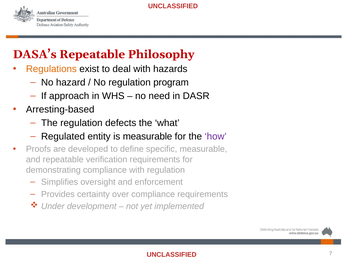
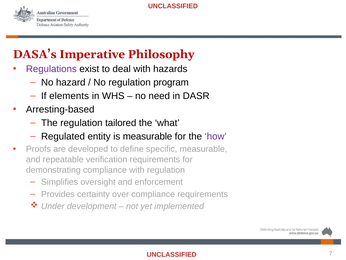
DASA’s Repeatable: Repeatable -> Imperative (92, 54)
Regulations colour: orange -> purple (51, 69)
approach: approach -> elements (69, 96)
defects: defects -> tailored (121, 123)
